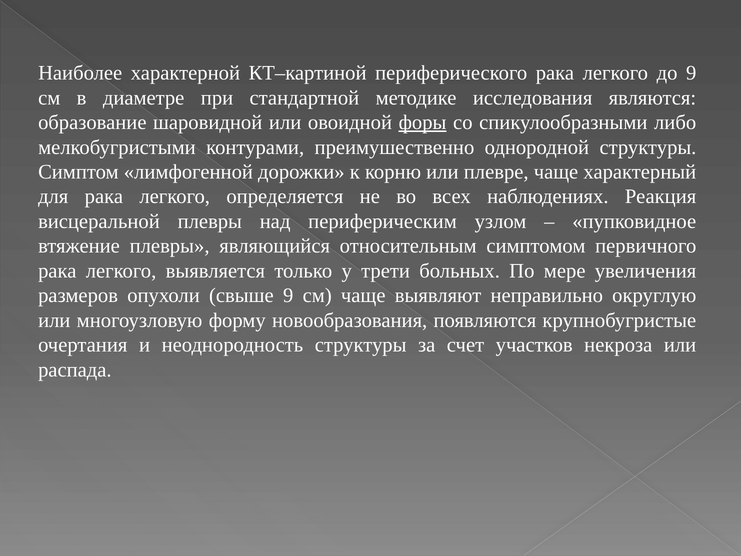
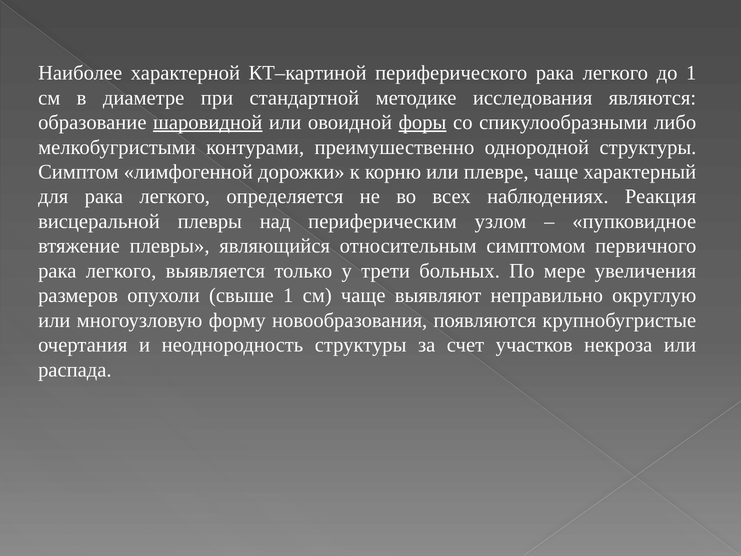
до 9: 9 -> 1 (691, 73)
шаровидной underline: none -> present (208, 122)
свыше 9: 9 -> 1 (288, 295)
